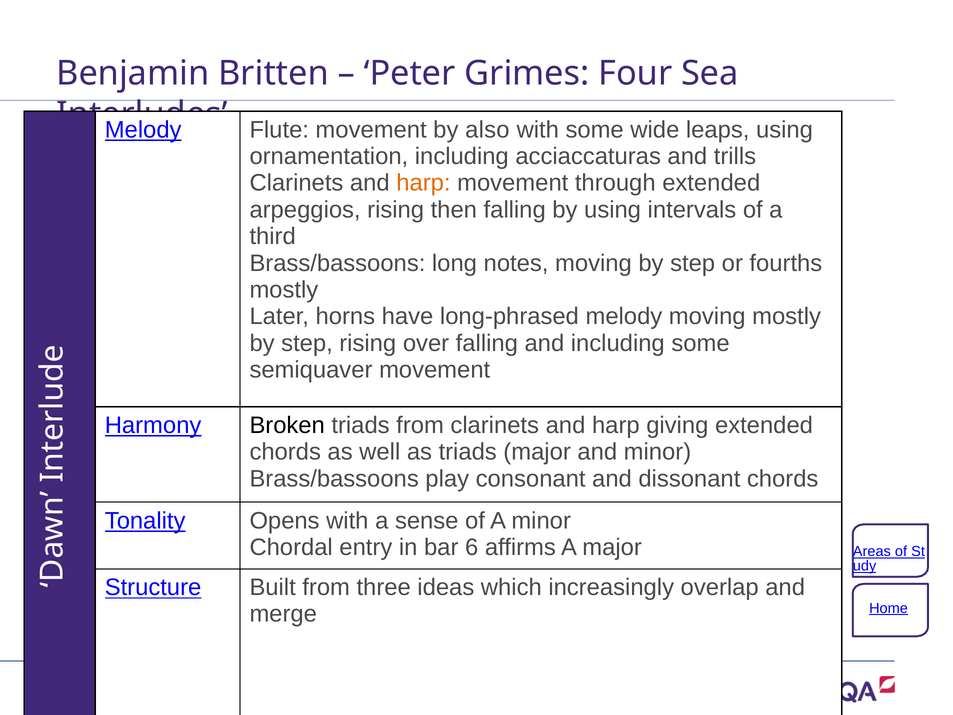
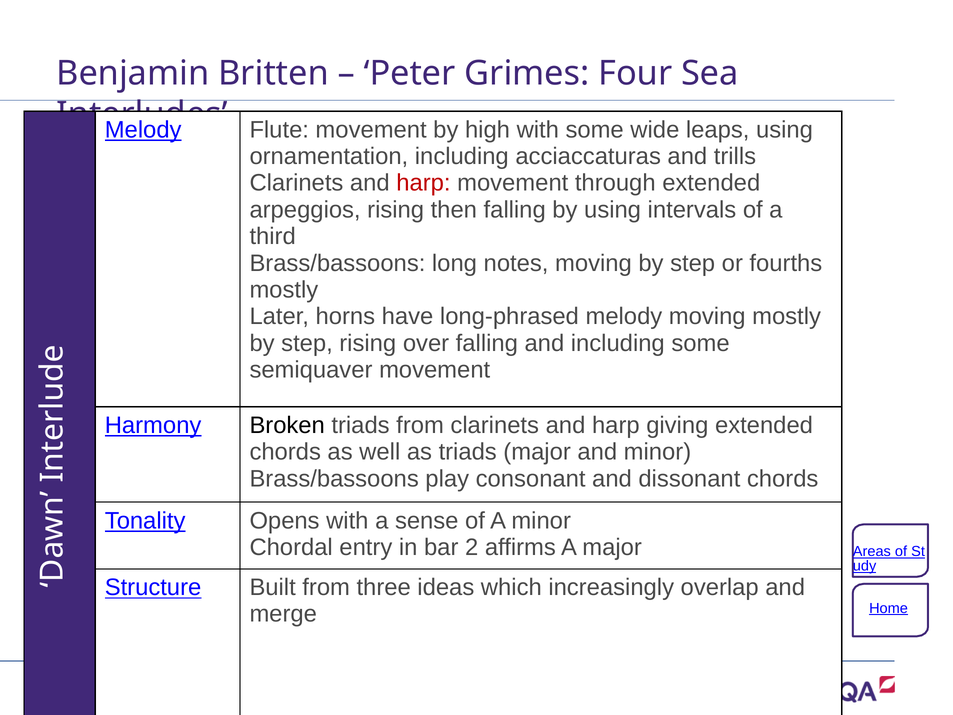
also: also -> high (487, 130)
harp colour: orange -> red (423, 183)
6: 6 -> 2 (472, 547)
